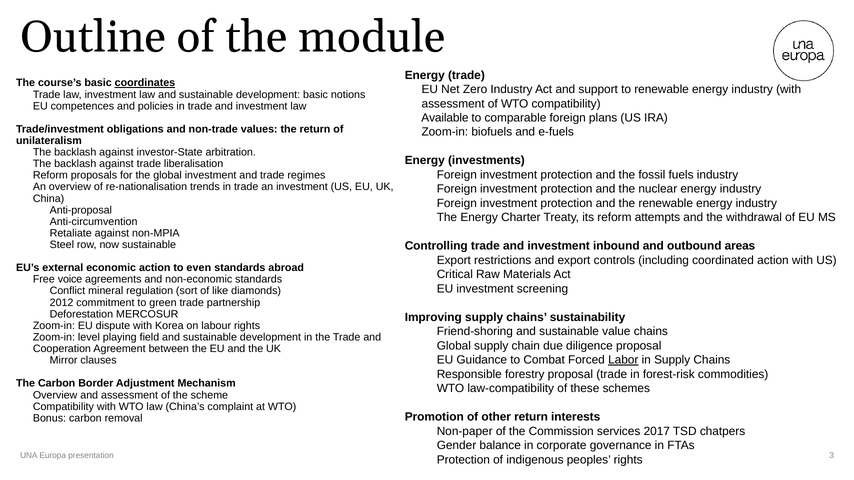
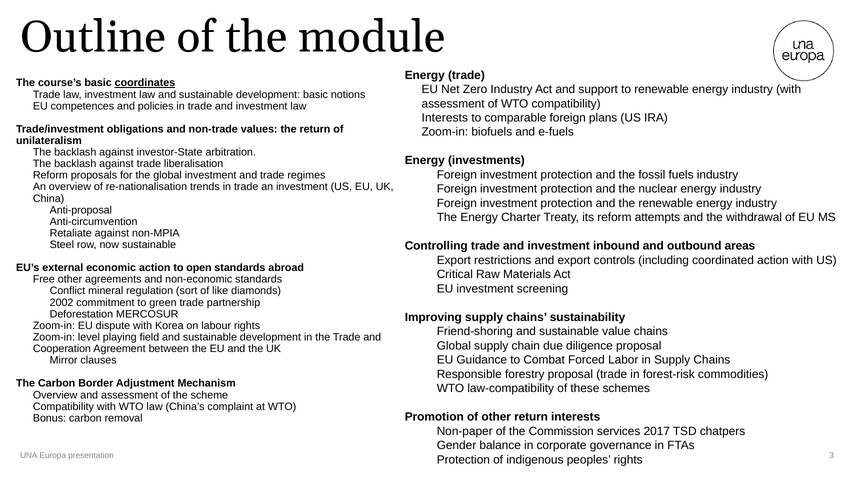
Available: Available -> Interests (445, 118)
even: even -> open (199, 268)
Free voice: voice -> other (70, 280)
2012: 2012 -> 2002 (62, 303)
Labor underline: present -> none (623, 360)
